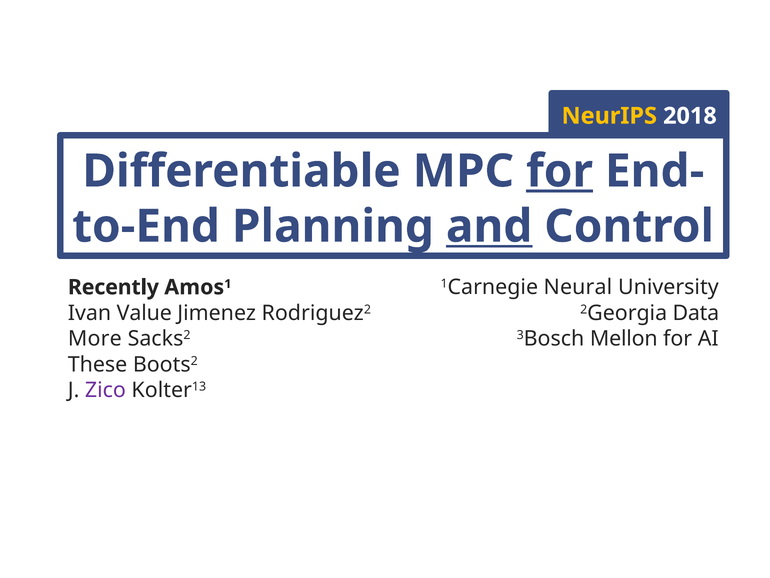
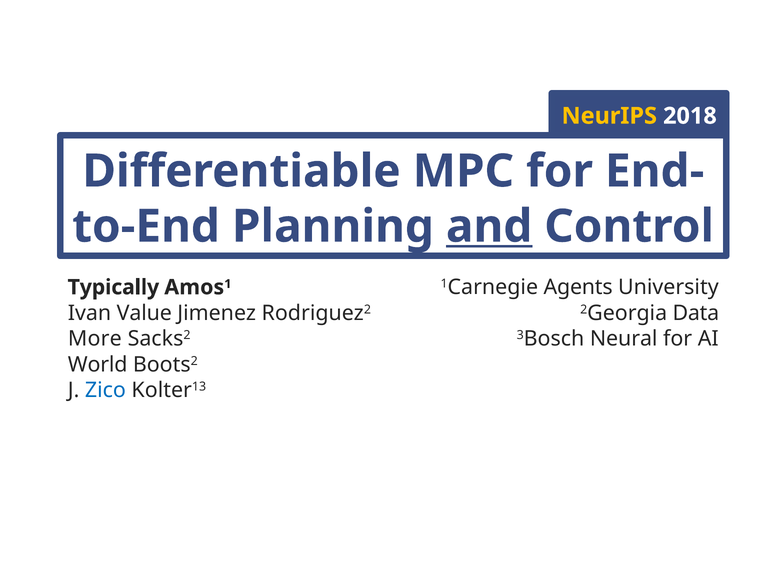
for underline: present -> none (560, 171)
Neural: Neural -> Agents (578, 287)
Recently: Recently -> Typically (113, 287)
Mellon: Mellon -> Neural (624, 338)
These: These -> World (98, 364)
Zico colour: purple -> blue (105, 390)
